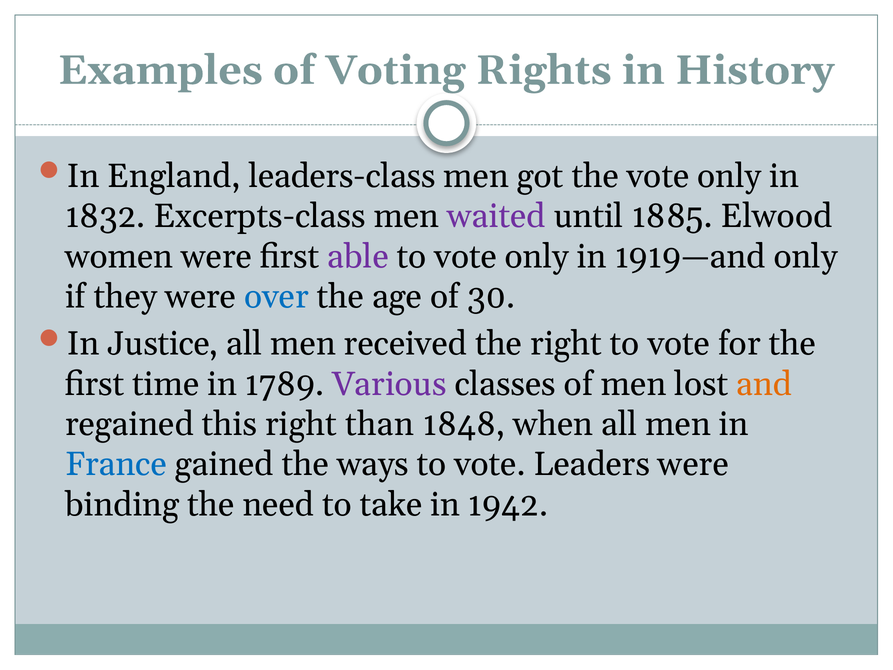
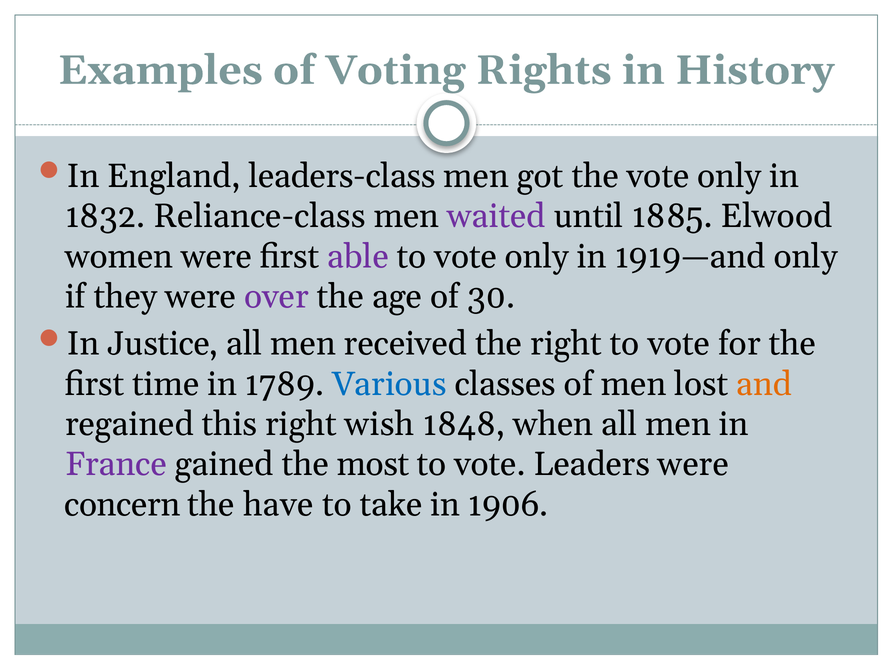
Excerpts-class: Excerpts-class -> Reliance-class (260, 216)
over colour: blue -> purple (276, 297)
Various colour: purple -> blue (389, 384)
than: than -> wish (380, 424)
France colour: blue -> purple (116, 464)
ways: ways -> most (373, 464)
binding: binding -> concern (122, 504)
need: need -> have (278, 504)
1942: 1942 -> 1906 (508, 504)
